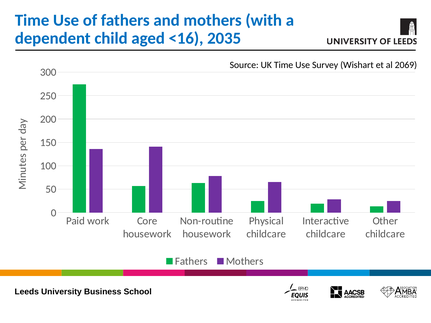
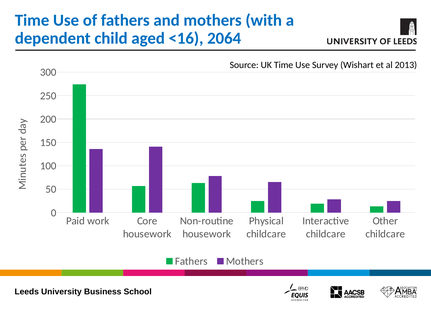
2035: 2035 -> 2064 (224, 38)
2069: 2069 -> 2013 (406, 65)
